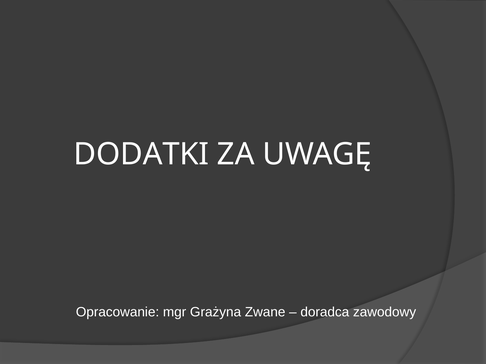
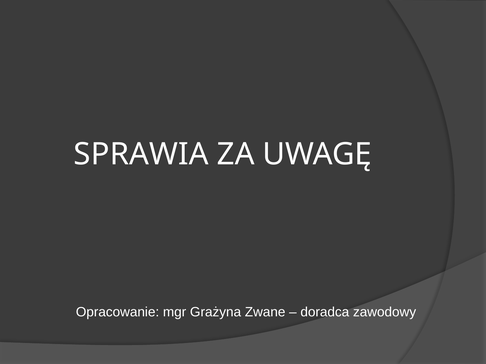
DODATKI: DODATKI -> SPRAWIA (141, 154)
